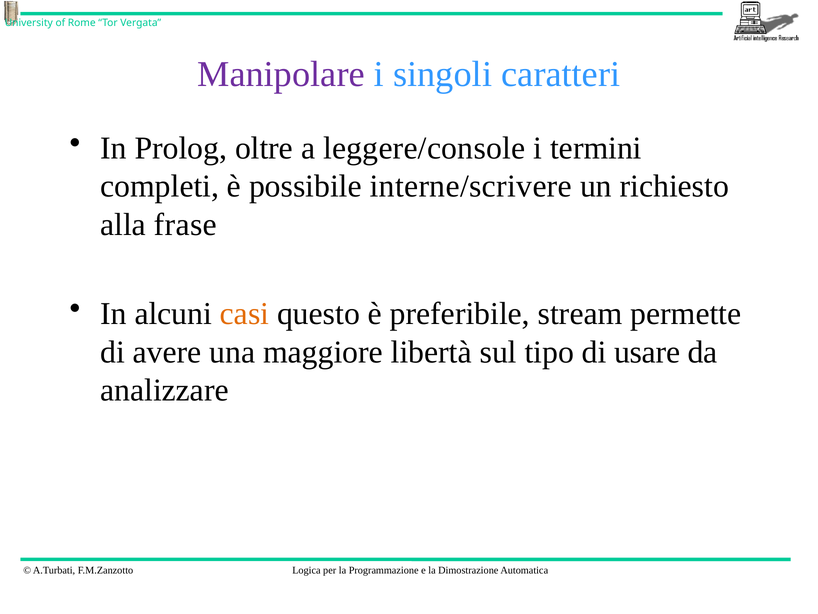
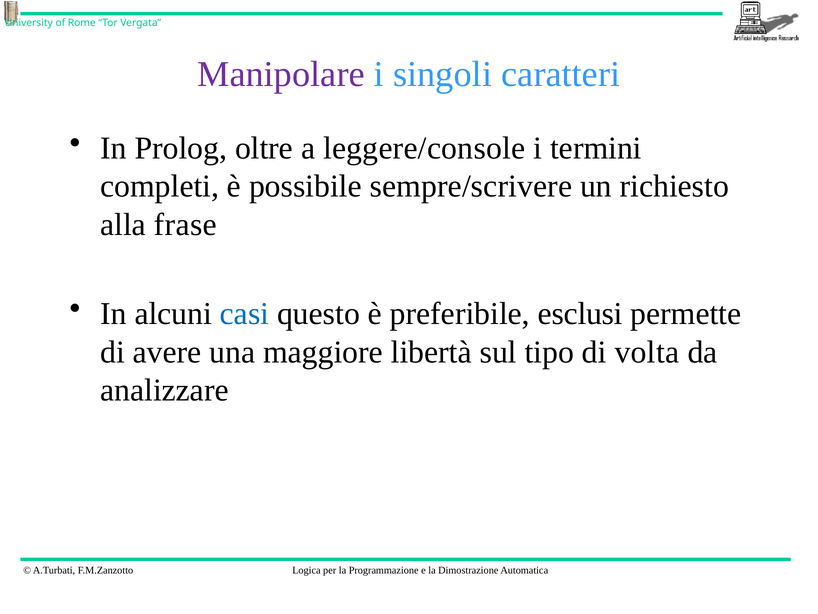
interne/scrivere: interne/scrivere -> sempre/scrivere (471, 186)
casi colour: orange -> blue (245, 314)
stream: stream -> esclusi (580, 314)
usare: usare -> volta (647, 352)
